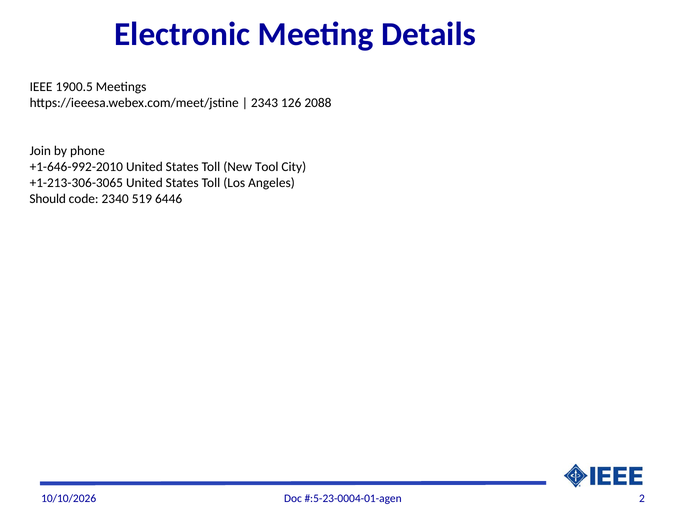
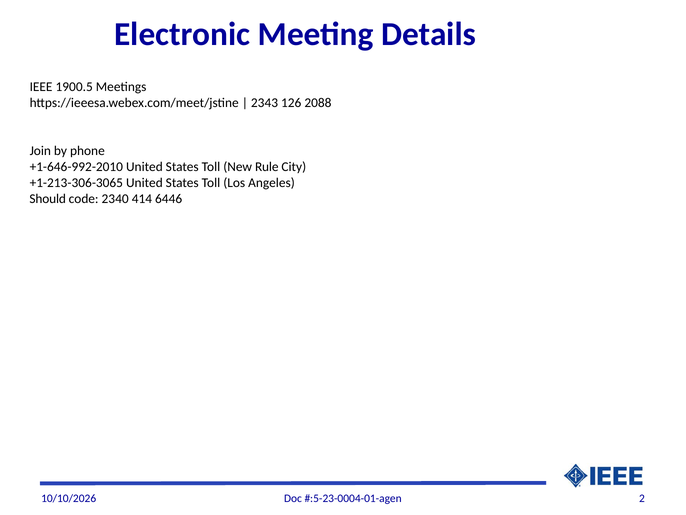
Tool: Tool -> Rule (267, 167)
519: 519 -> 414 (142, 199)
